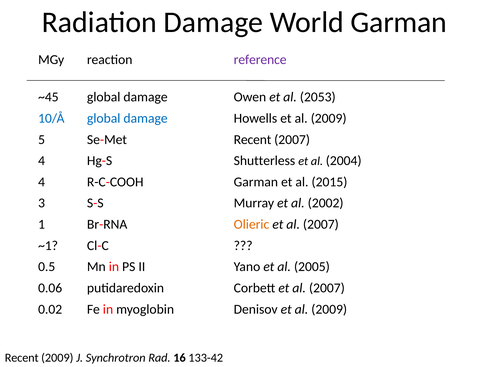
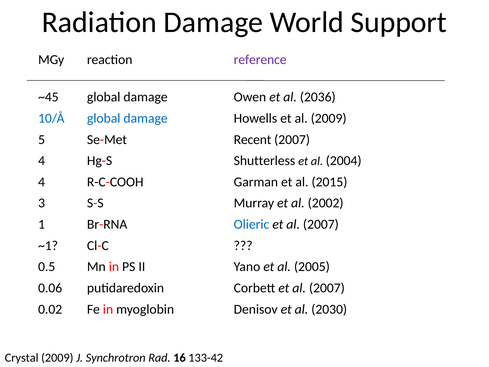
World Garman: Garman -> Support (399, 22)
2053: 2053 -> 2036 (318, 97)
Olieric colour: orange -> blue (251, 224)
Denisov et al 2009: 2009 -> 2030 (329, 309)
Recent: Recent -> Crystal (22, 358)
